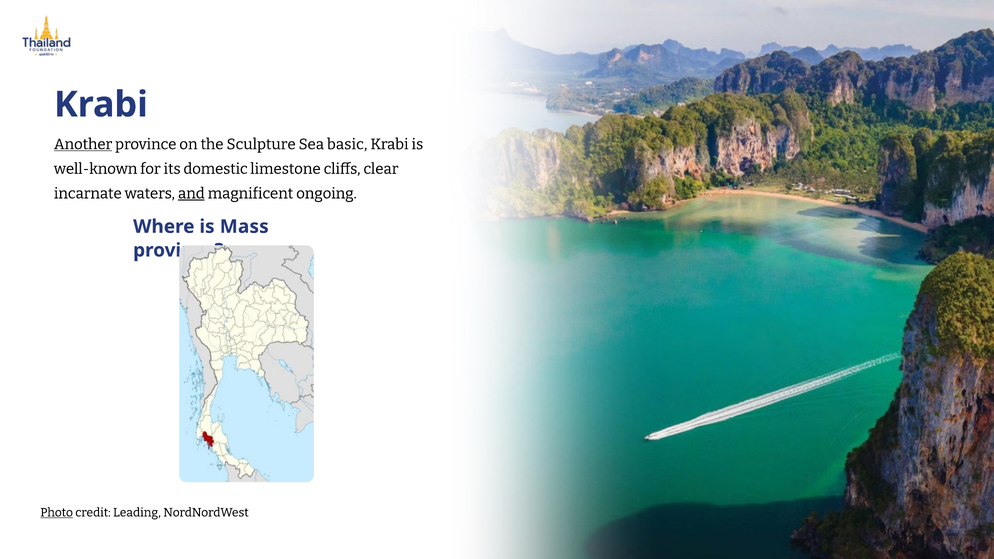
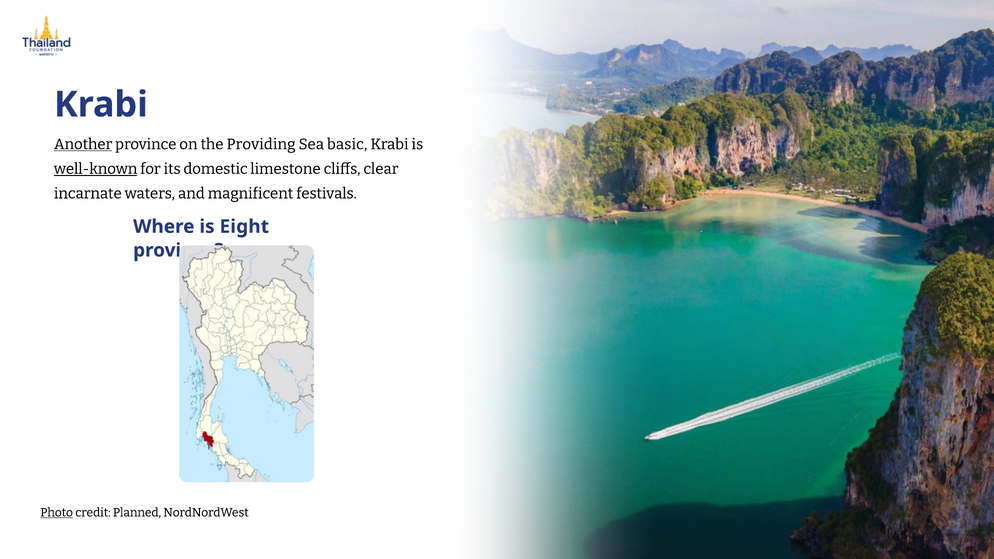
Sculpture: Sculpture -> Providing (261, 144)
well-known underline: none -> present (96, 169)
and underline: present -> none (191, 193)
ongoing: ongoing -> festivals (326, 193)
Mass: Mass -> Eight (244, 227)
Leading: Leading -> Planned (137, 513)
